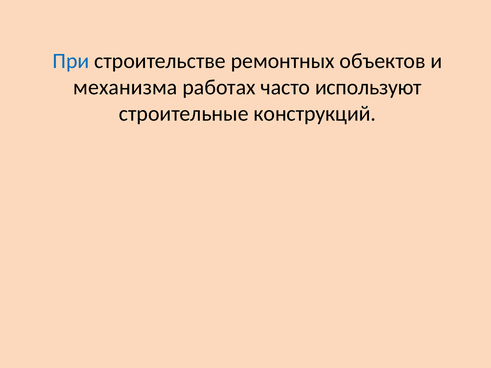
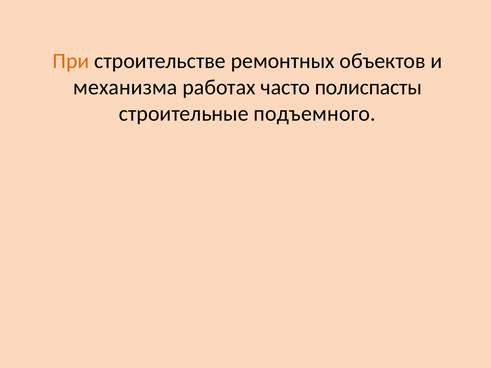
При colour: blue -> orange (71, 61)
используют: используют -> полиспасты (368, 87)
конструкций: конструкций -> подъемного (315, 114)
